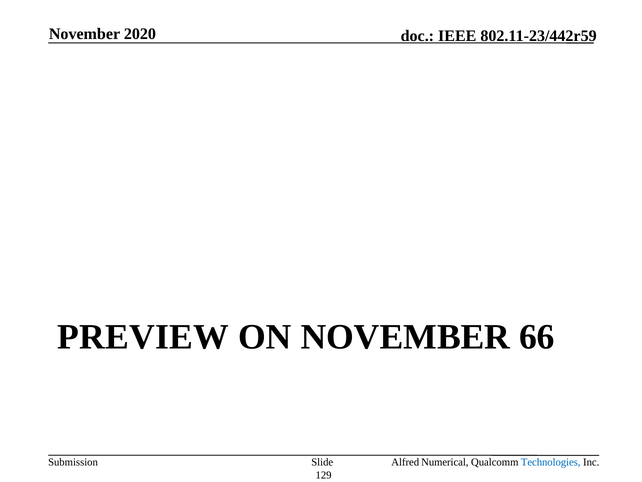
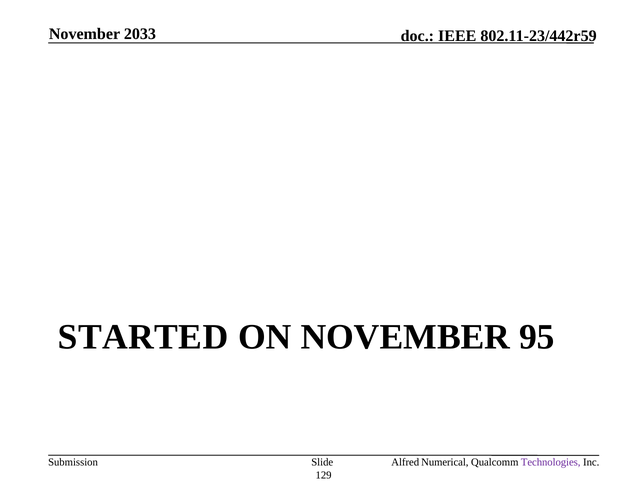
2020: 2020 -> 2033 (140, 34)
PREVIEW: PREVIEW -> STARTED (143, 337)
66: 66 -> 95 (537, 337)
Technologies colour: blue -> purple (551, 462)
